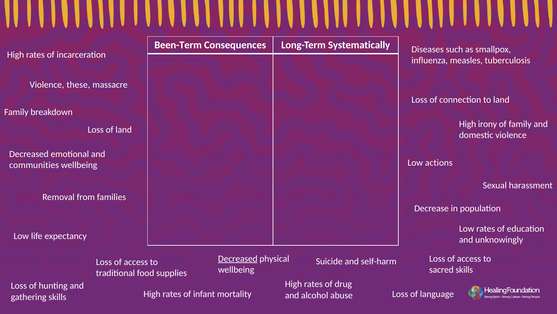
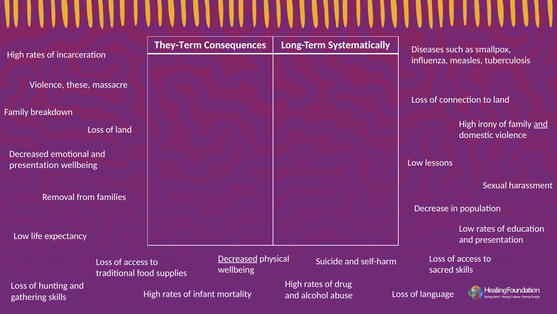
Been-Term: Been-Term -> They-Term (178, 45)
and underline: none -> present (541, 124)
actions: actions -> lessons (439, 163)
communities: communities -> presentation (34, 165)
unknowingly: unknowingly -> presentation (499, 239)
